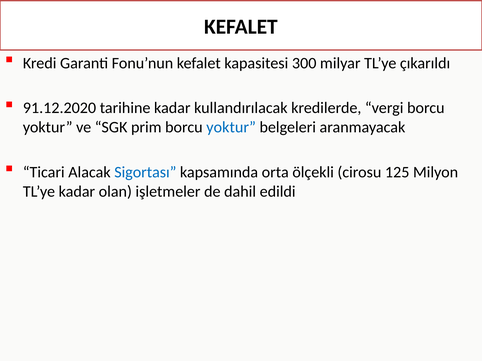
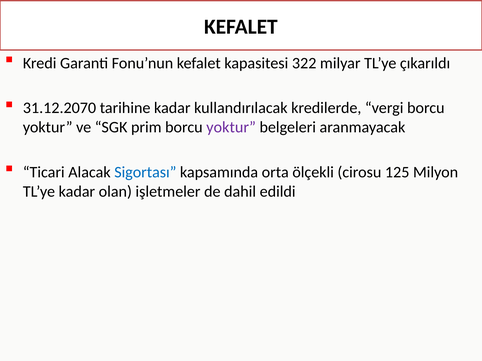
300: 300 -> 322 (304, 63)
91.12.2020: 91.12.2020 -> 31.12.2070 (60, 108)
yoktur colour: blue -> purple (231, 127)
